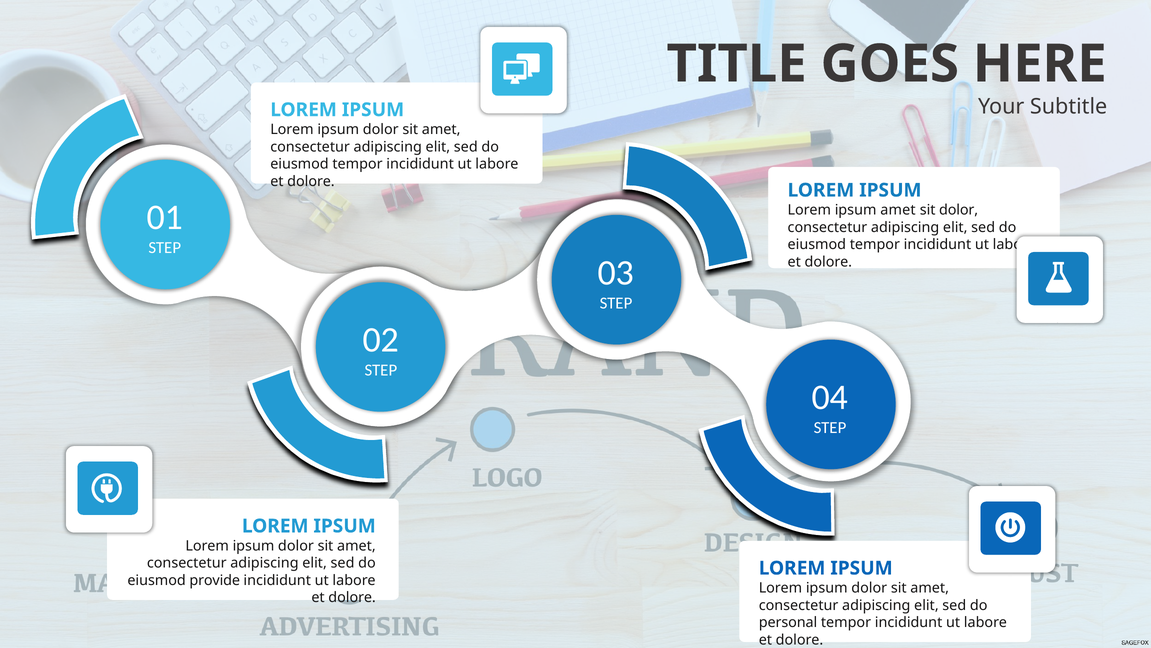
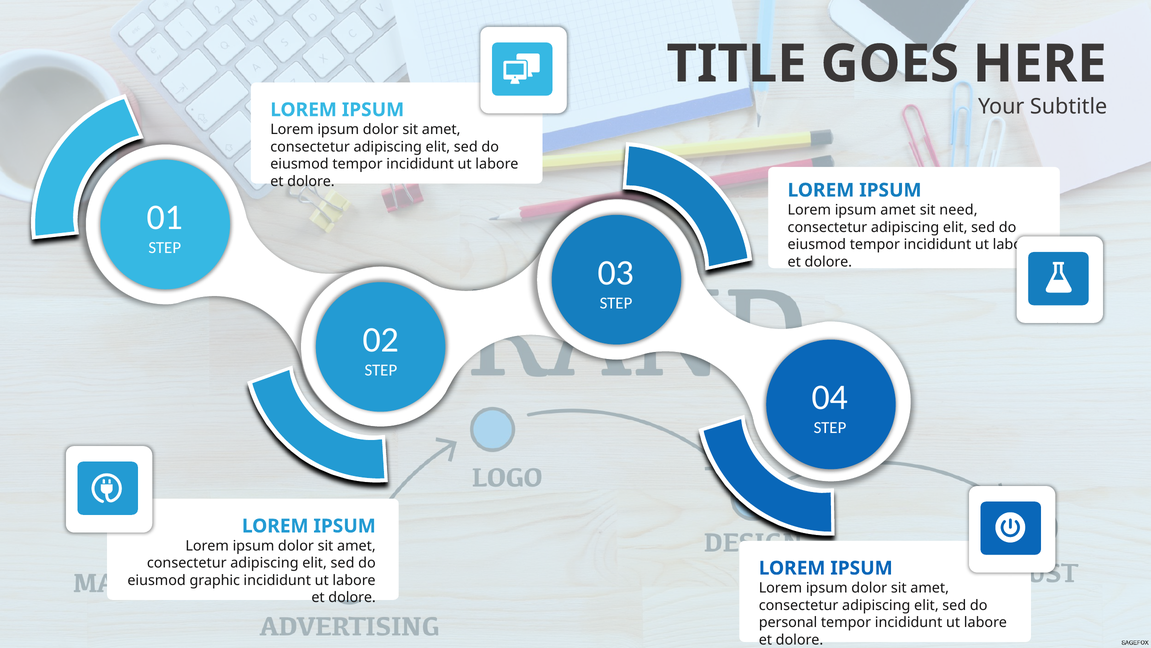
sit dolor: dolor -> need (958, 210)
provide: provide -> graphic (215, 580)
